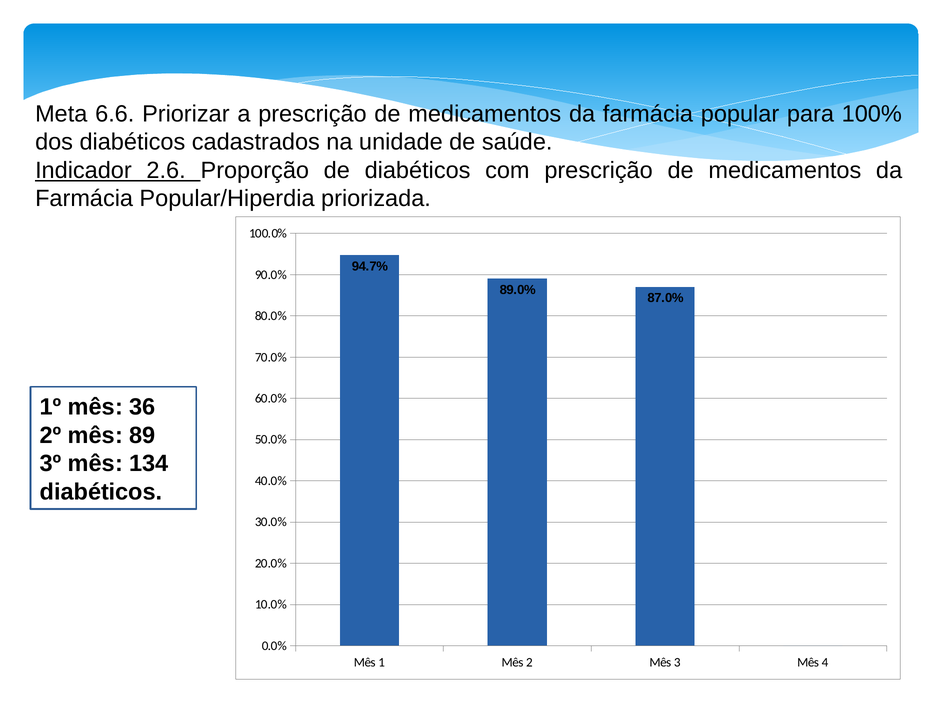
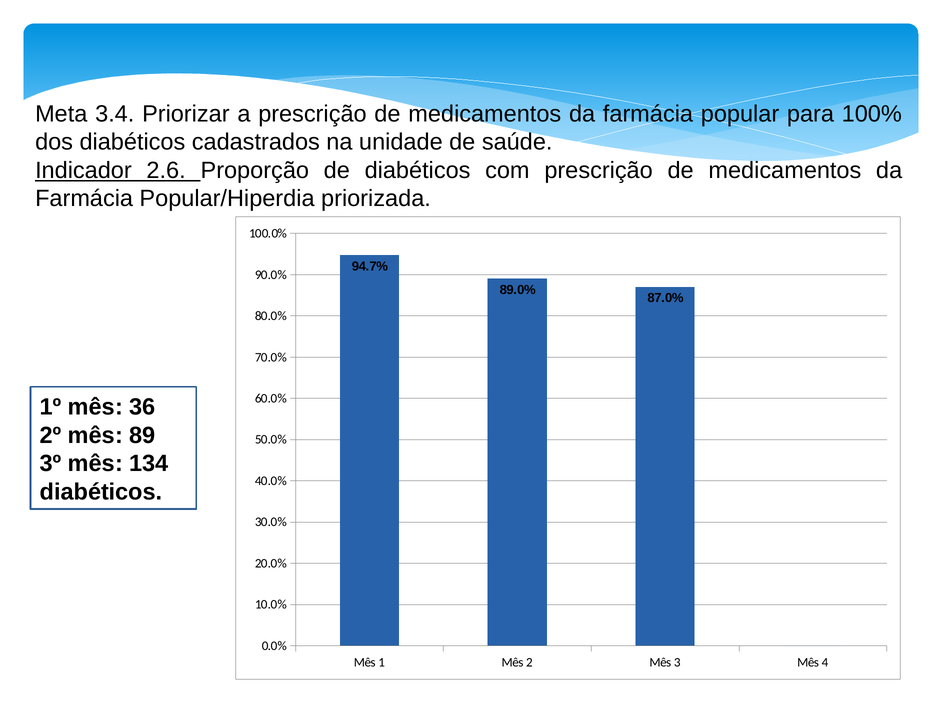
6.6: 6.6 -> 3.4 (115, 114)
